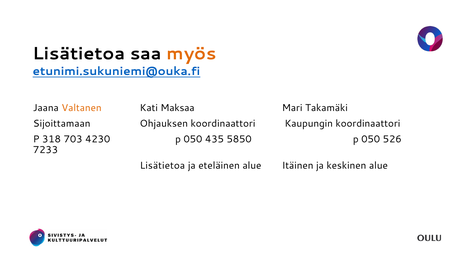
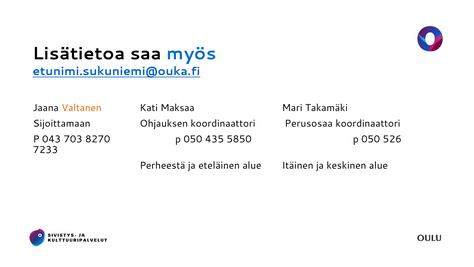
myös colour: orange -> blue (191, 53)
Kaupungin: Kaupungin -> Perusosaa (309, 123)
318: 318 -> 043 (52, 139)
4230: 4230 -> 8270 (98, 139)
Lisätietoa: Lisätietoa -> Perheestä (162, 165)
